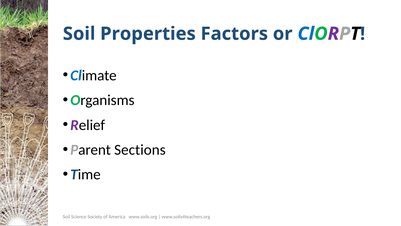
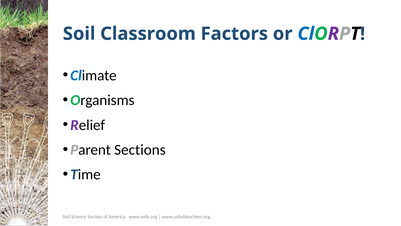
Properties: Properties -> Classroom (148, 34)
